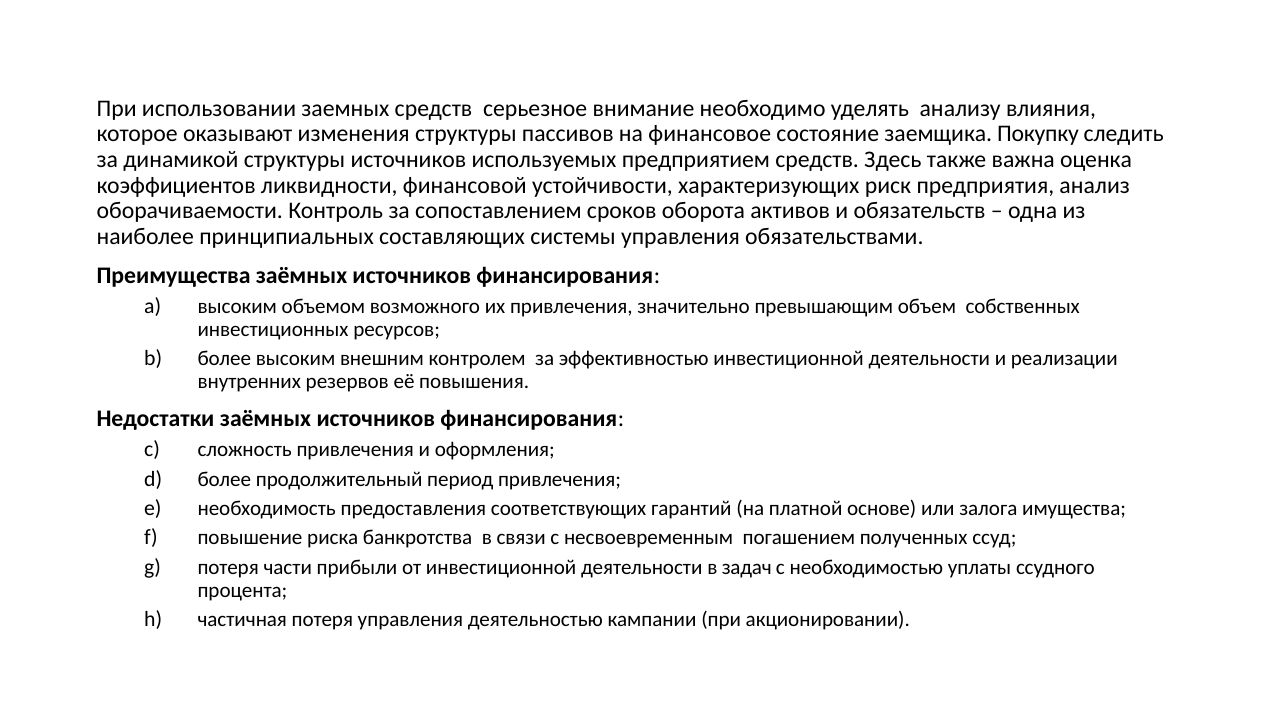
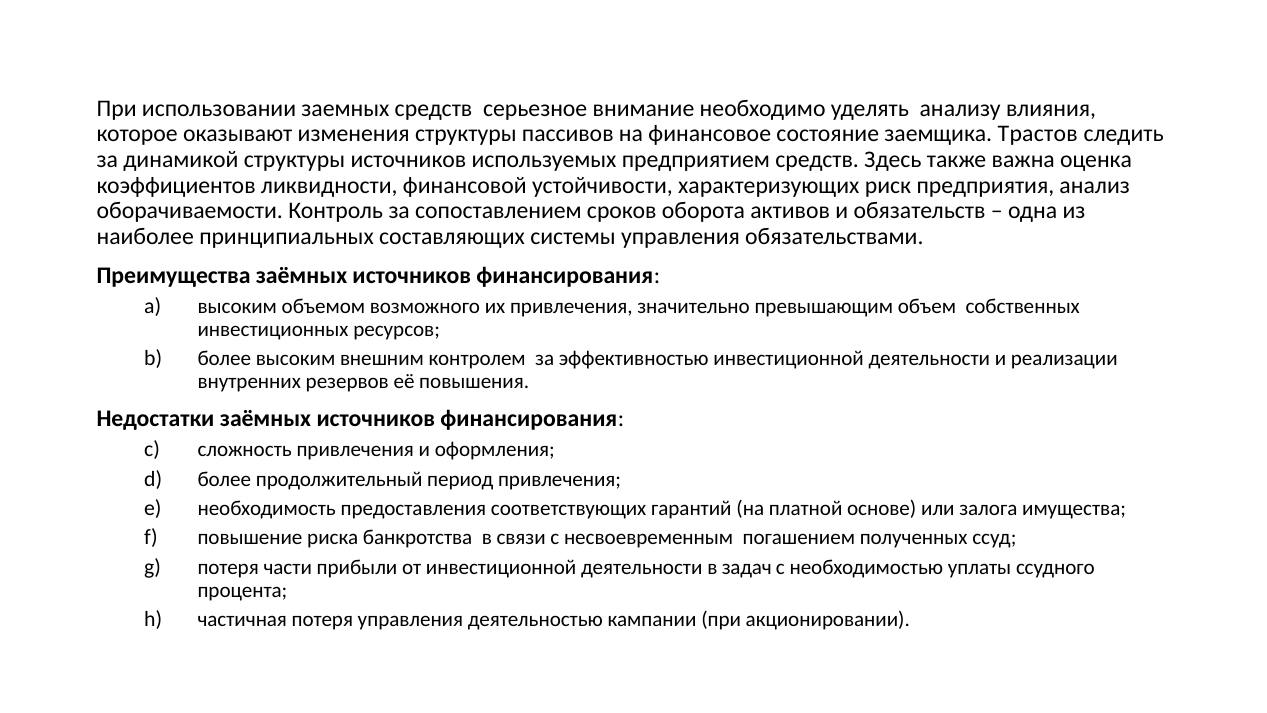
Покупку: Покупку -> Трастов (1038, 134)
